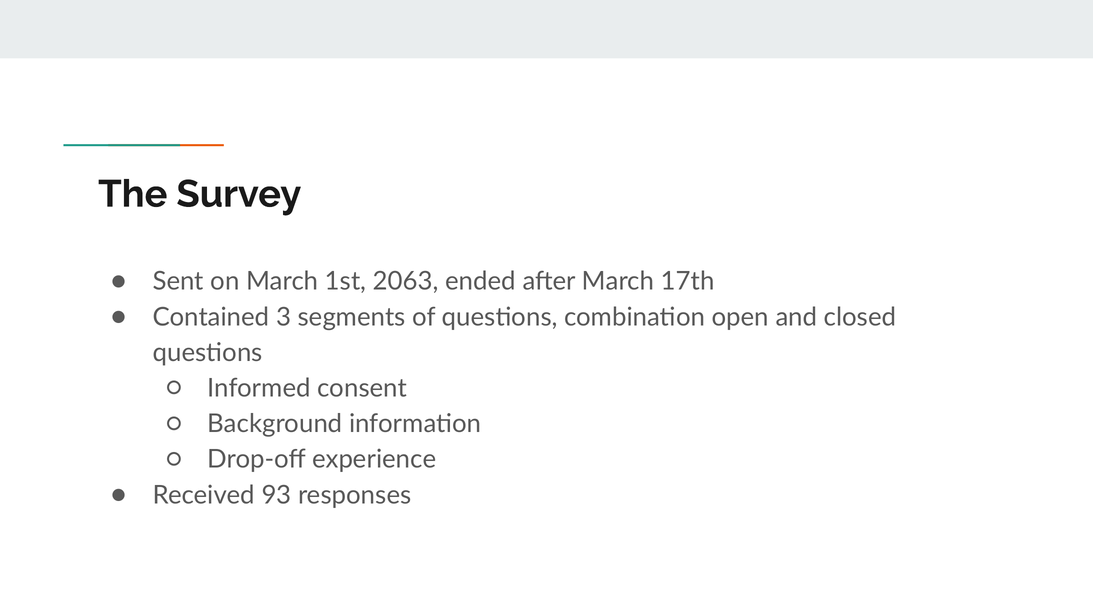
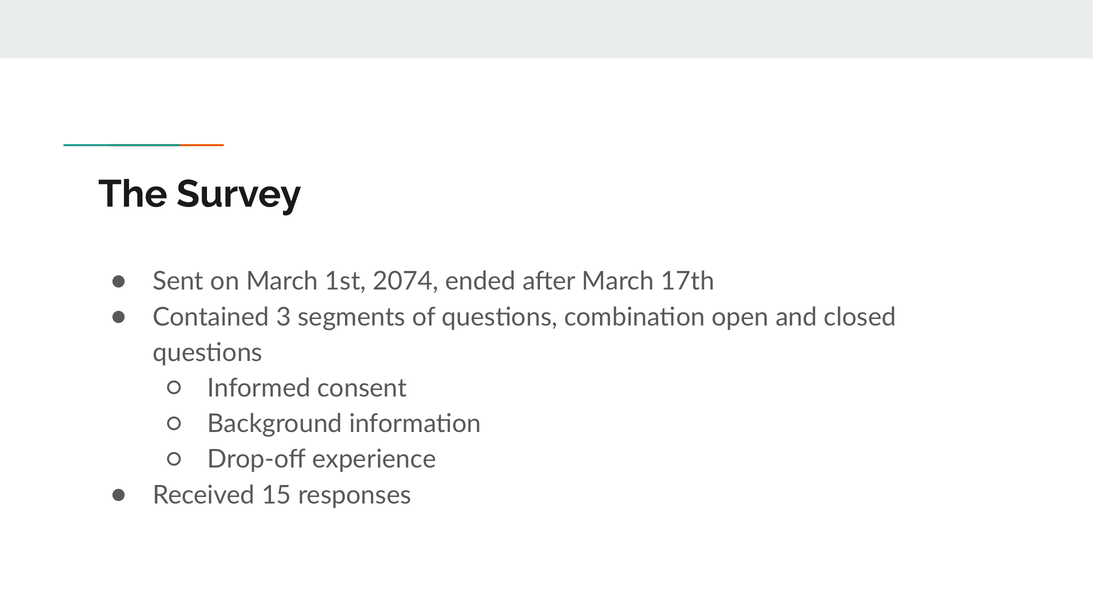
2063: 2063 -> 2074 (406, 281)
93: 93 -> 15 (276, 495)
